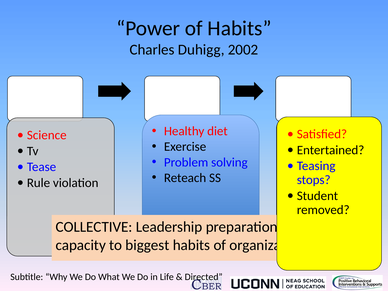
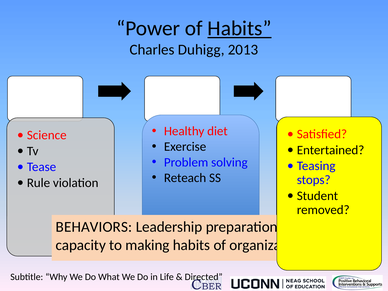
Habits underline: none -> present (239, 28)
2002: 2002 -> 2013 (243, 50)
COLLECTIVE: COLLECTIVE -> BEHAVIORS (94, 227)
biggest: biggest -> making (147, 245)
